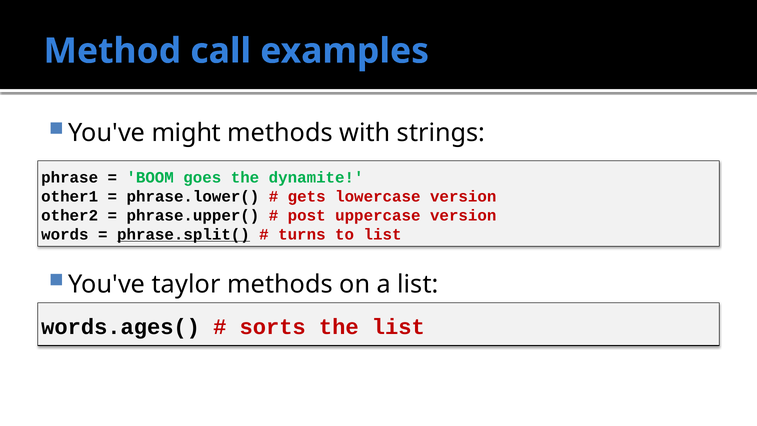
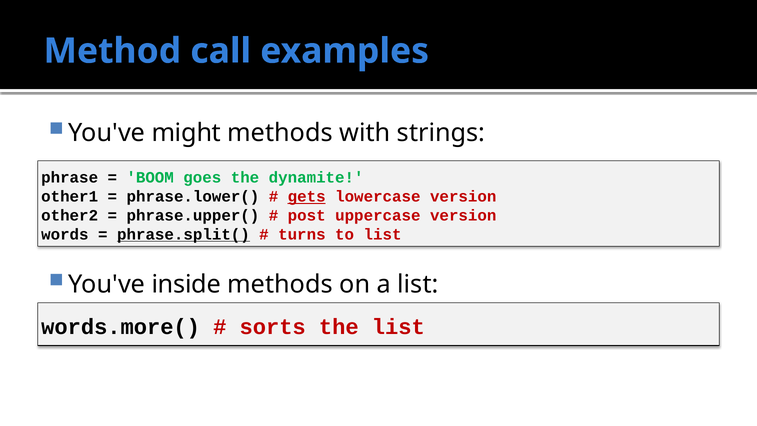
gets underline: none -> present (307, 196)
taylor: taylor -> inside (186, 284)
words.ages(: words.ages( -> words.more( (121, 327)
